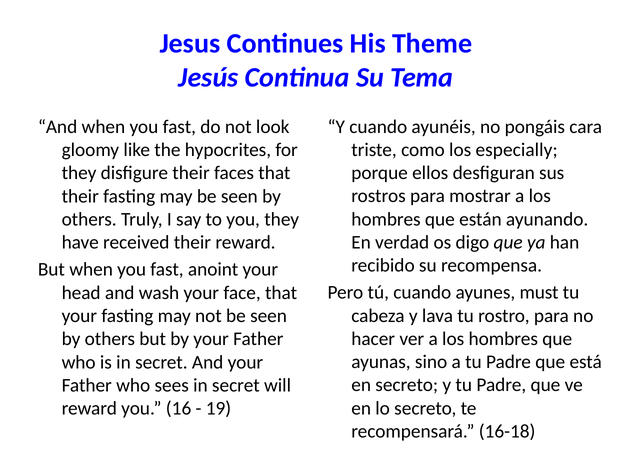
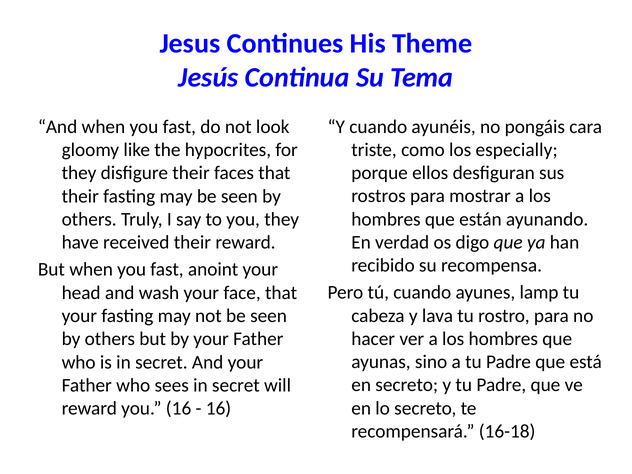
must: must -> lamp (539, 293)
19: 19 -> 16 (219, 409)
